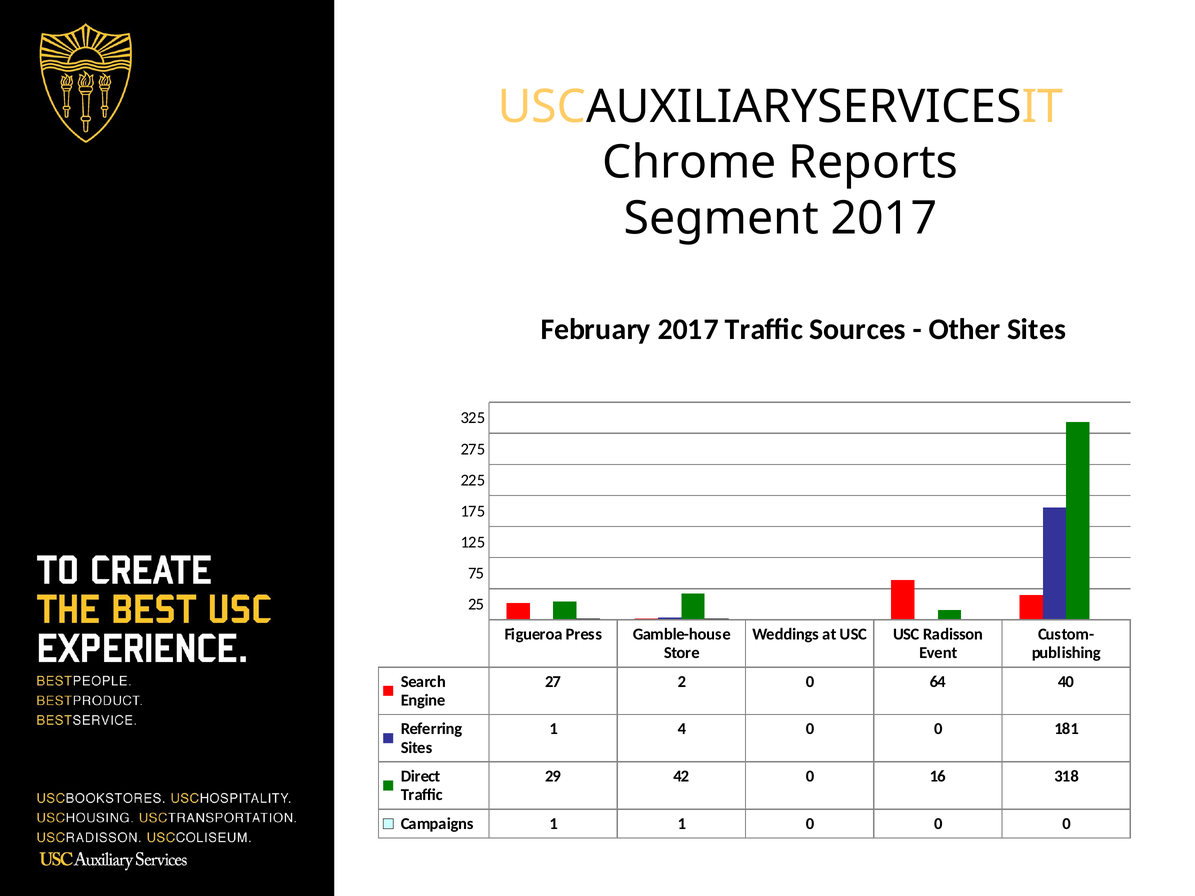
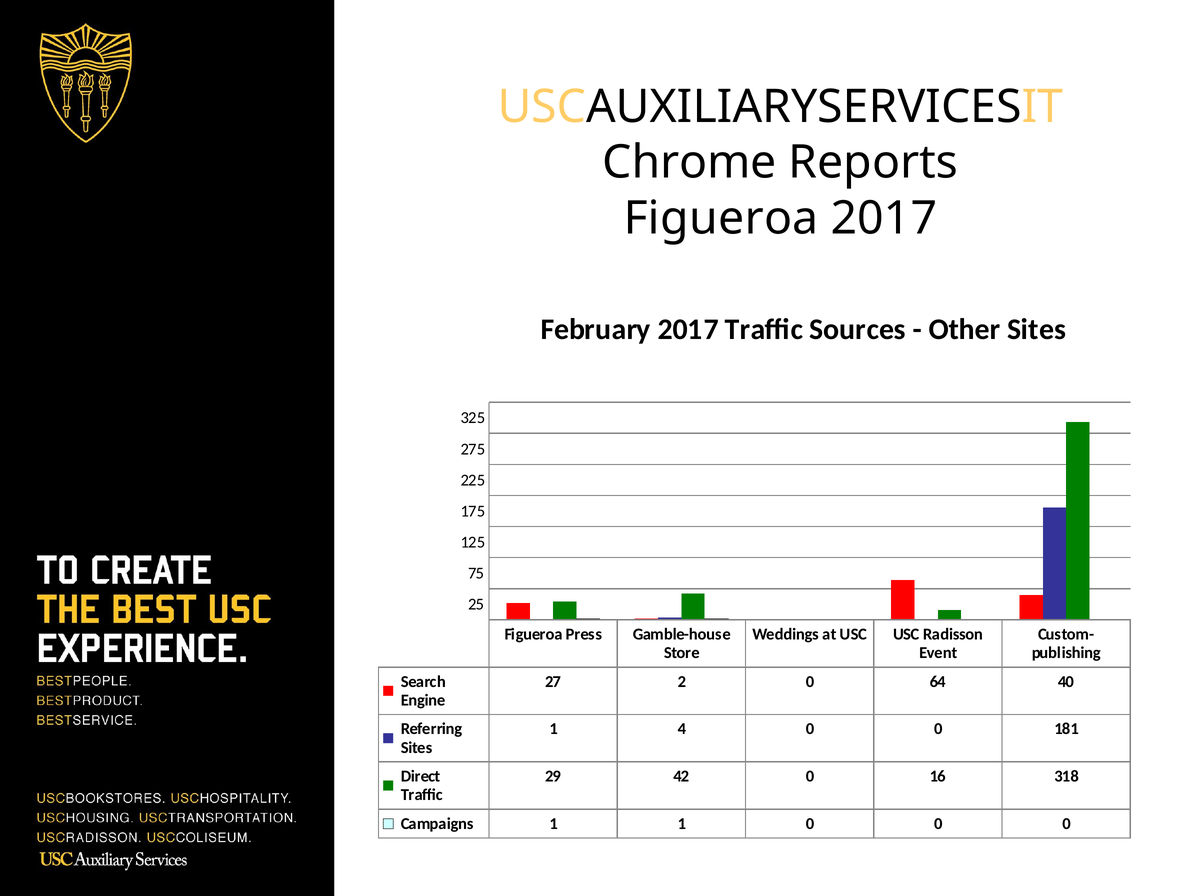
Segment: Segment -> Figueroa (721, 218)
